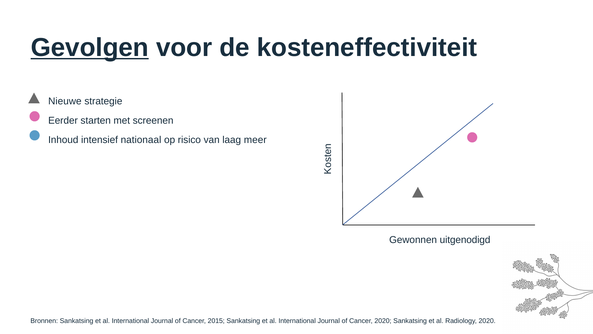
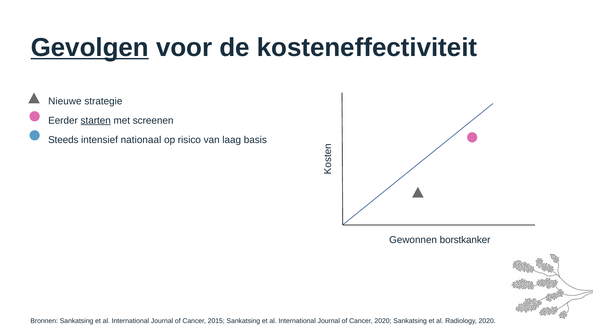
starten underline: none -> present (96, 120)
Inhoud: Inhoud -> Steeds (63, 140)
meer: meer -> basis (255, 140)
uitgenodigd: uitgenodigd -> borstkanker (465, 240)
